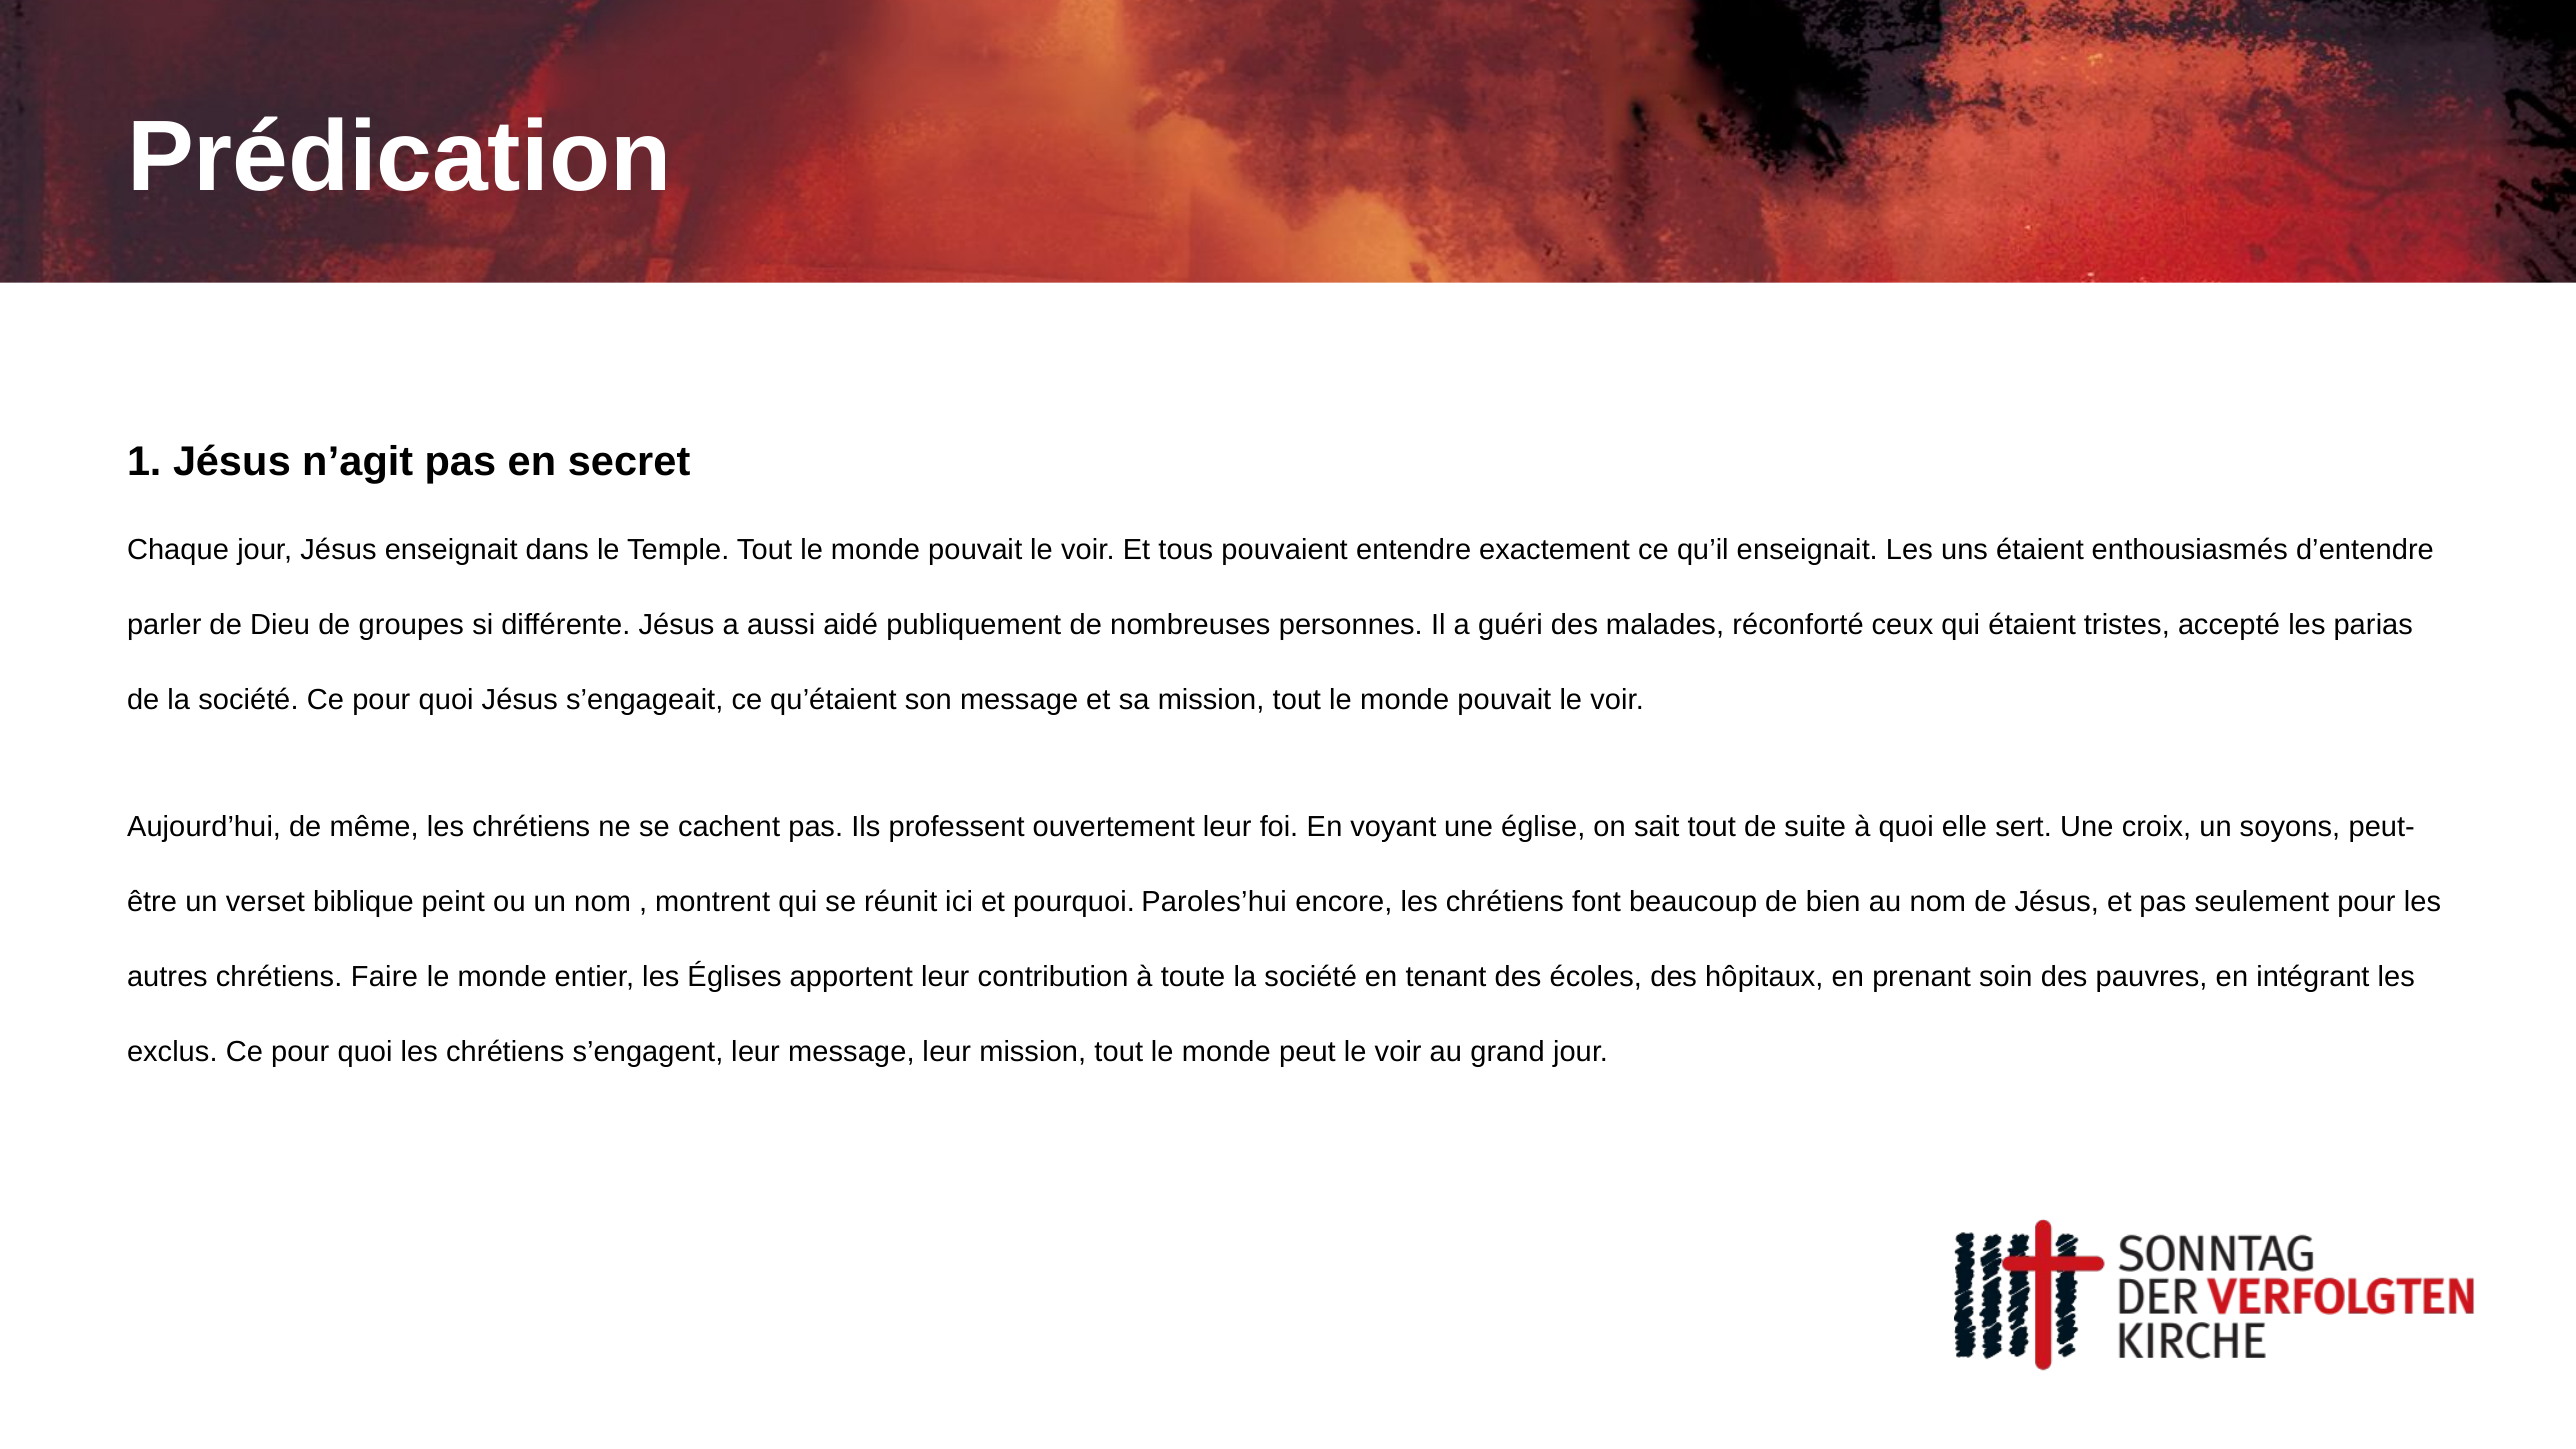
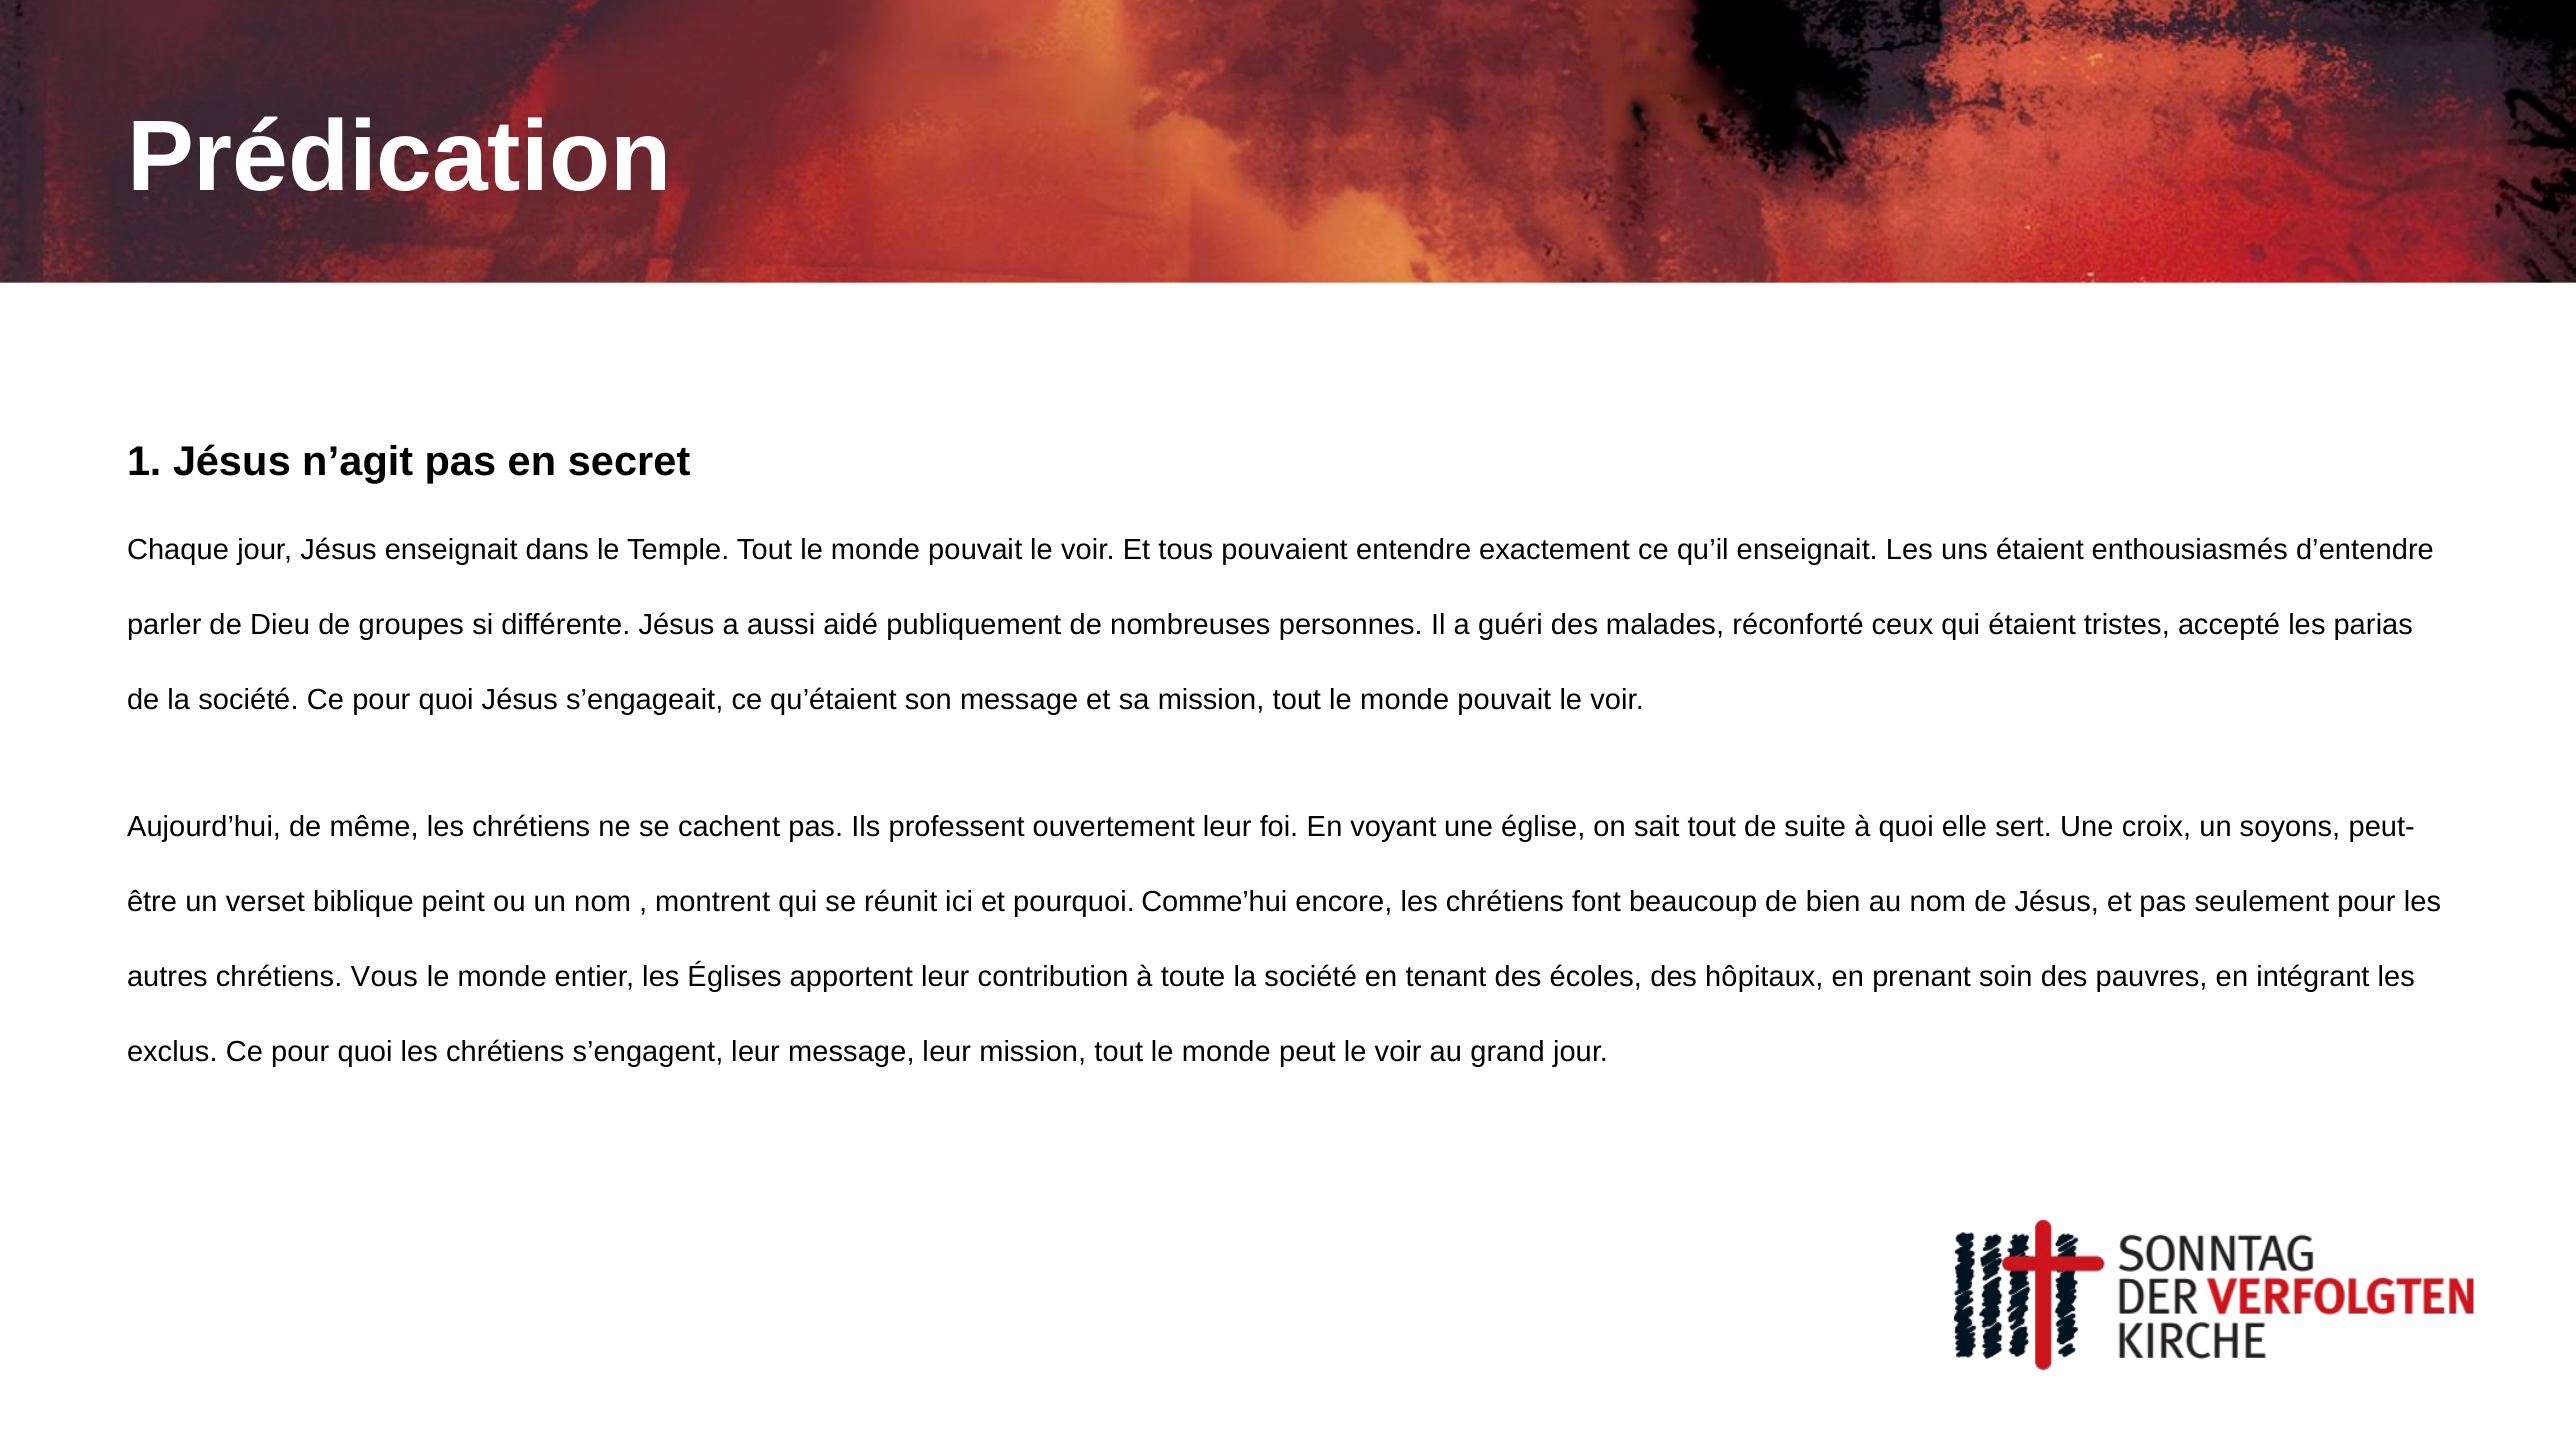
Paroles’hui: Paroles’hui -> Comme’hui (1214, 902)
Faire: Faire -> Vous (384, 977)
